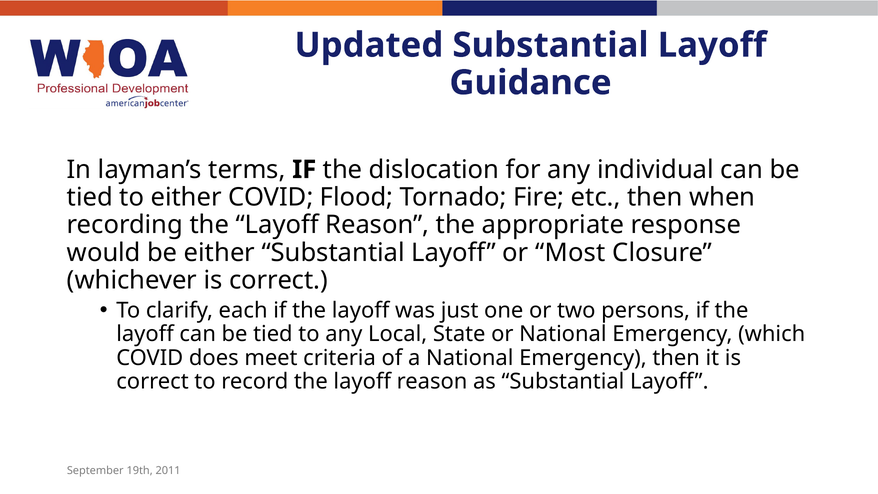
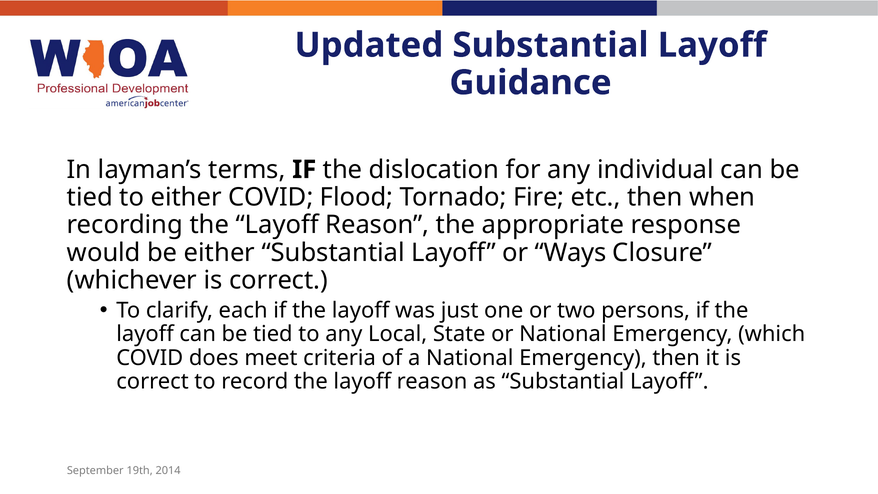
Most: Most -> Ways (571, 253)
2011: 2011 -> 2014 (168, 471)
